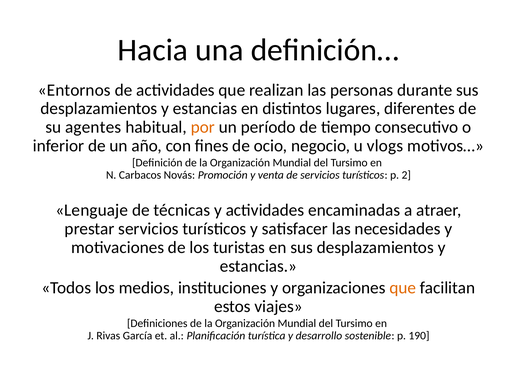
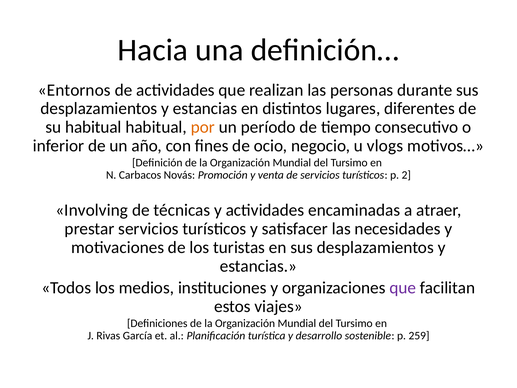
su agentes: agentes -> habitual (93, 127)
Lenguaje: Lenguaje -> Involving (92, 210)
que colour: orange -> purple (403, 288)
190: 190 -> 259 (419, 335)
